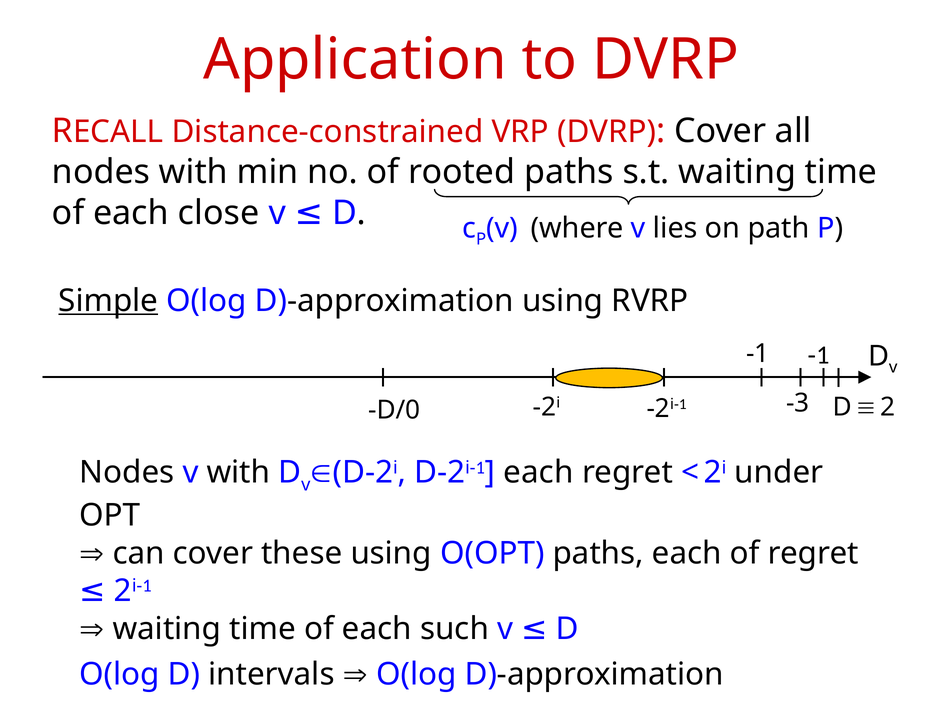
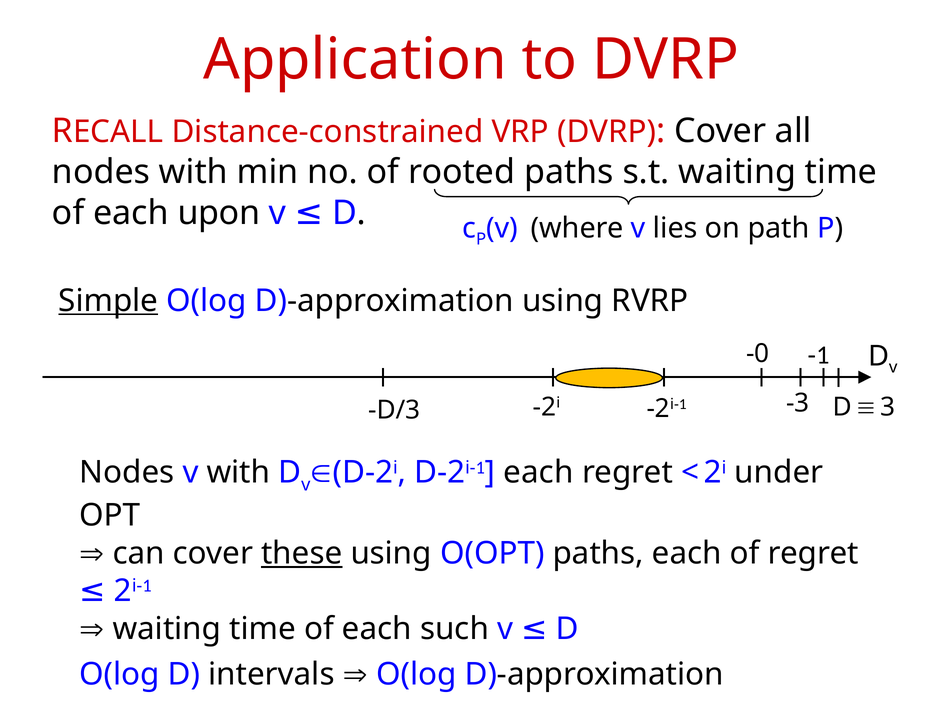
close: close -> upon (219, 213)
-1: -1 -> -0 (758, 353)
2: 2 -> 3 (888, 406)
D/0: D/0 -> D/3 (394, 409)
these underline: none -> present (302, 553)
